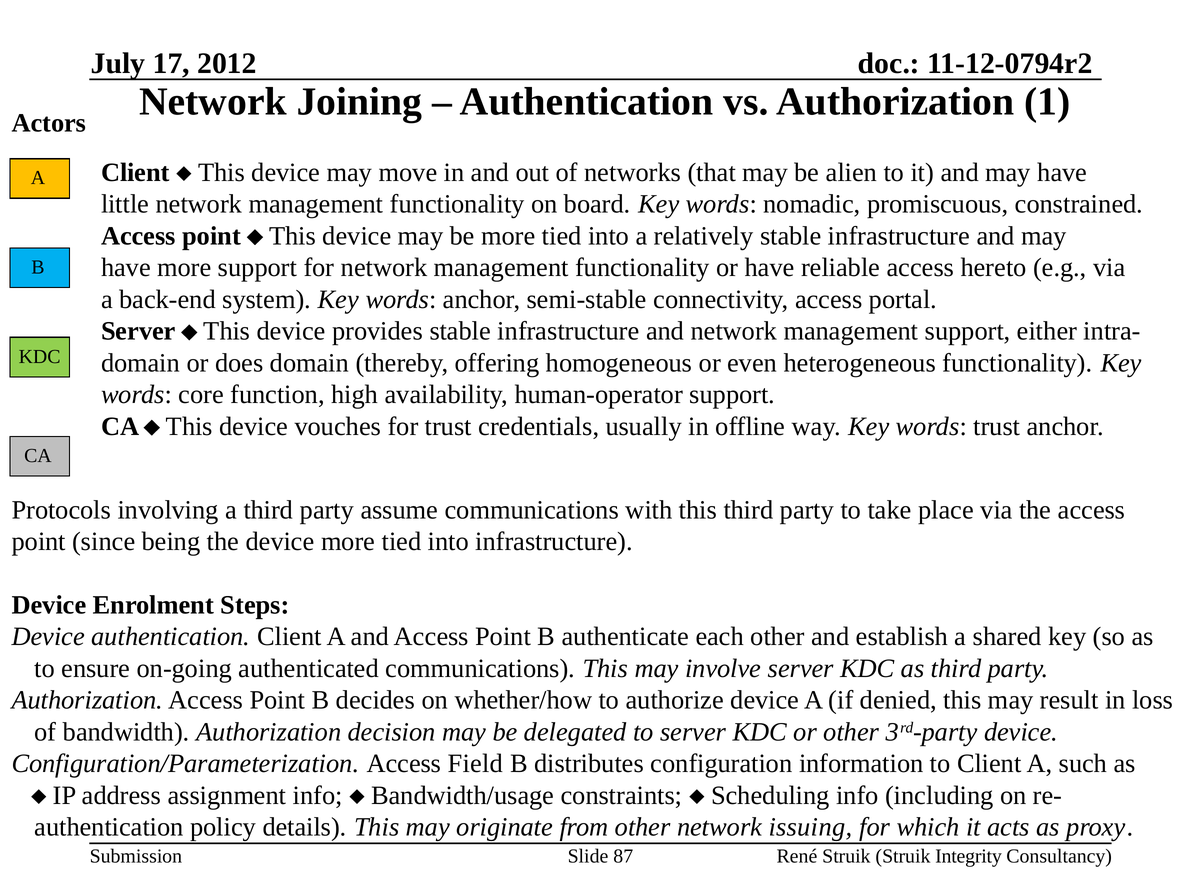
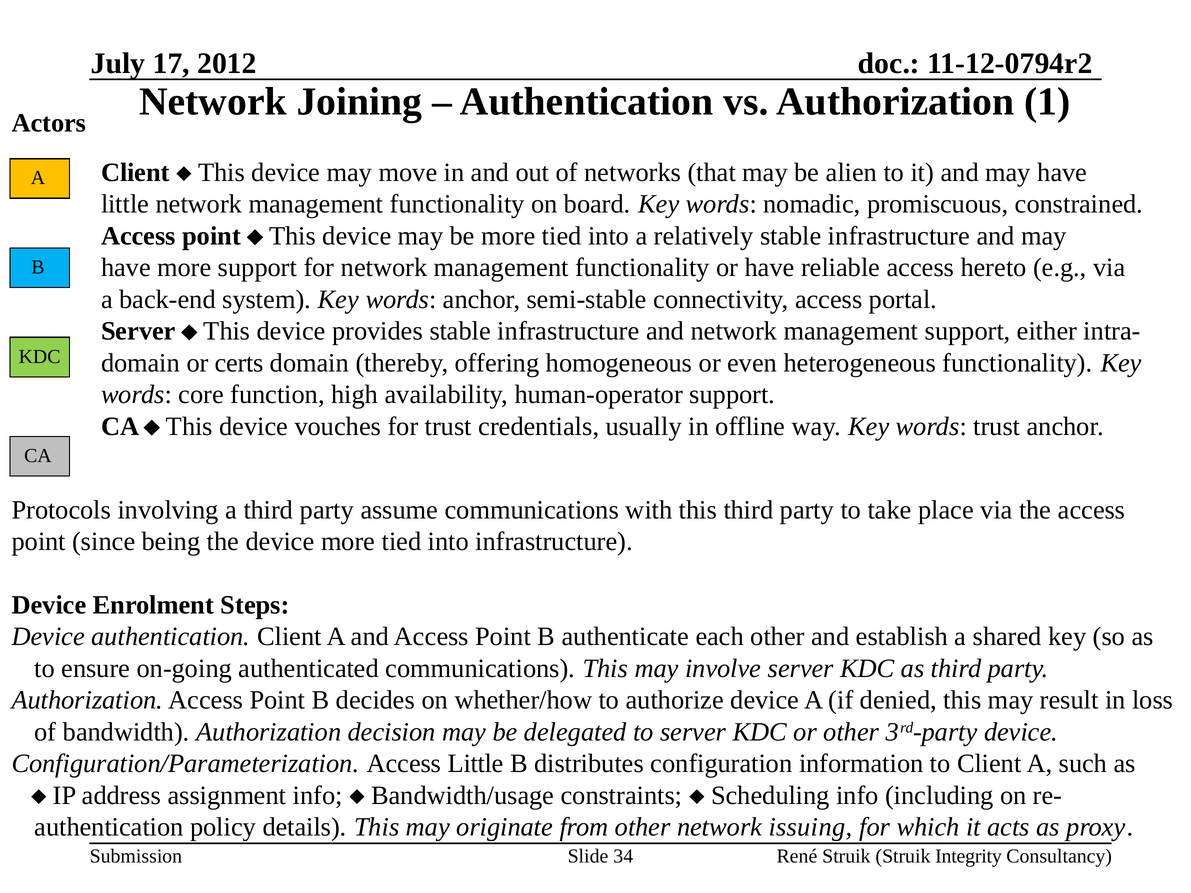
does: does -> certs (239, 363)
Access Field: Field -> Little (476, 764)
87: 87 -> 34 (623, 857)
